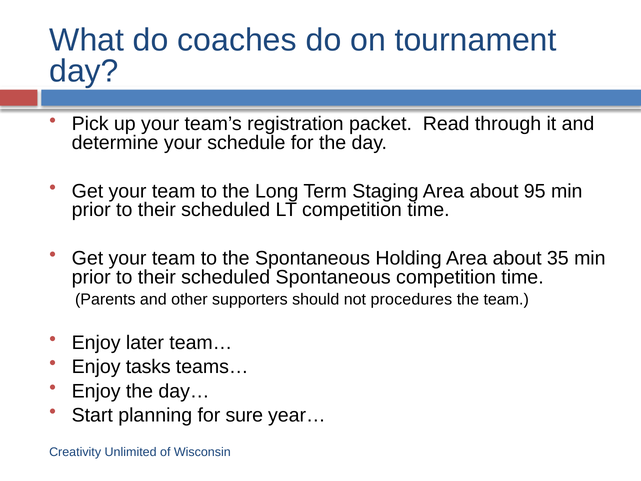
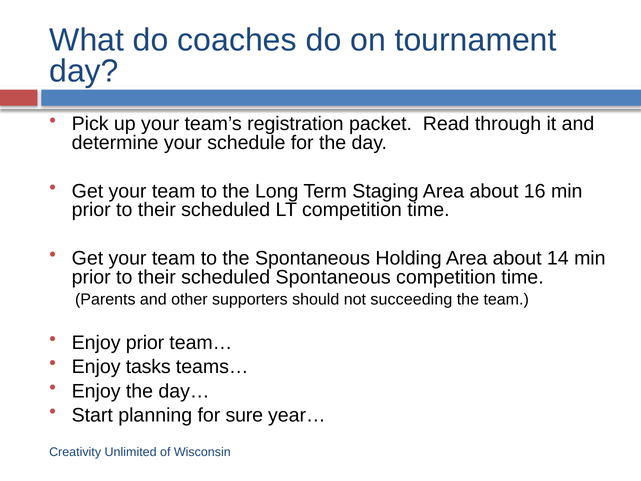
95: 95 -> 16 (535, 191)
35: 35 -> 14 (558, 258)
procedures: procedures -> succeeding (411, 300)
Enjoy later: later -> prior (145, 343)
